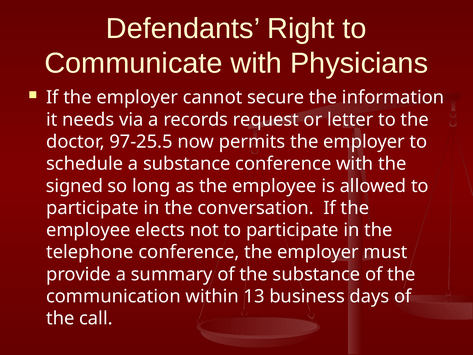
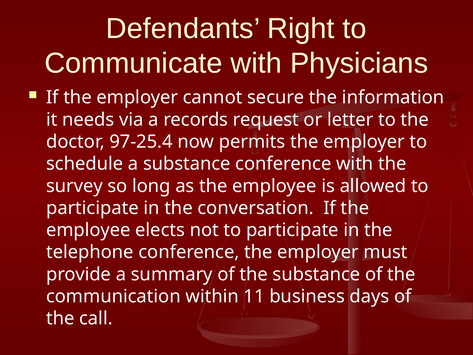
97-25.5: 97-25.5 -> 97-25.4 (141, 142)
signed: signed -> survey (74, 186)
13: 13 -> 11 (254, 296)
